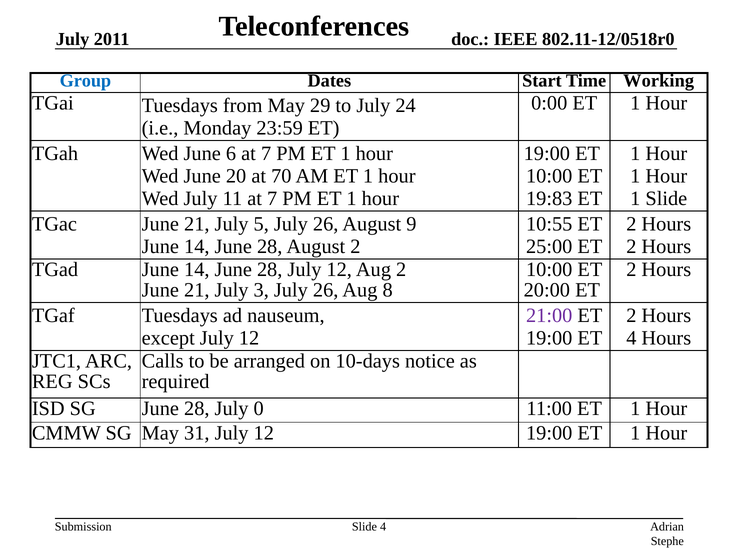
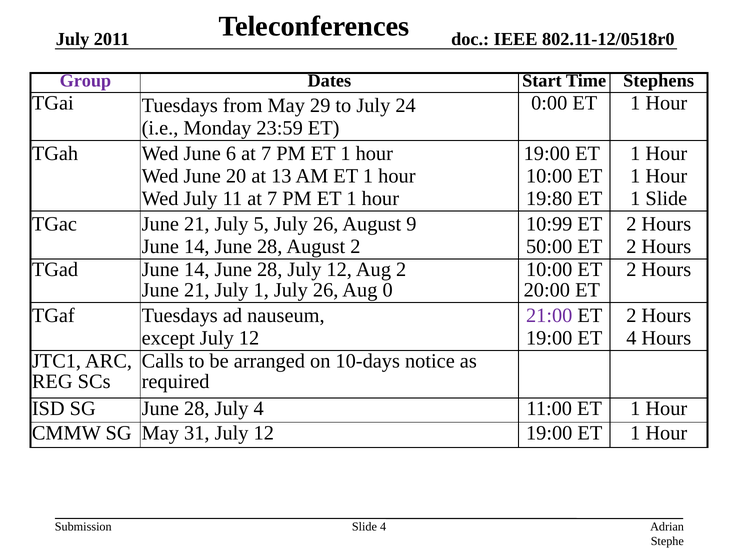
Group colour: blue -> purple (85, 81)
Working: Working -> Stephens (659, 81)
70: 70 -> 13 (281, 176)
19:83: 19:83 -> 19:80 (549, 198)
10:55: 10:55 -> 10:99 (549, 224)
25:00: 25:00 -> 50:00 (549, 246)
July 3: 3 -> 1 (261, 290)
8: 8 -> 0 (388, 290)
July 0: 0 -> 4 (259, 409)
